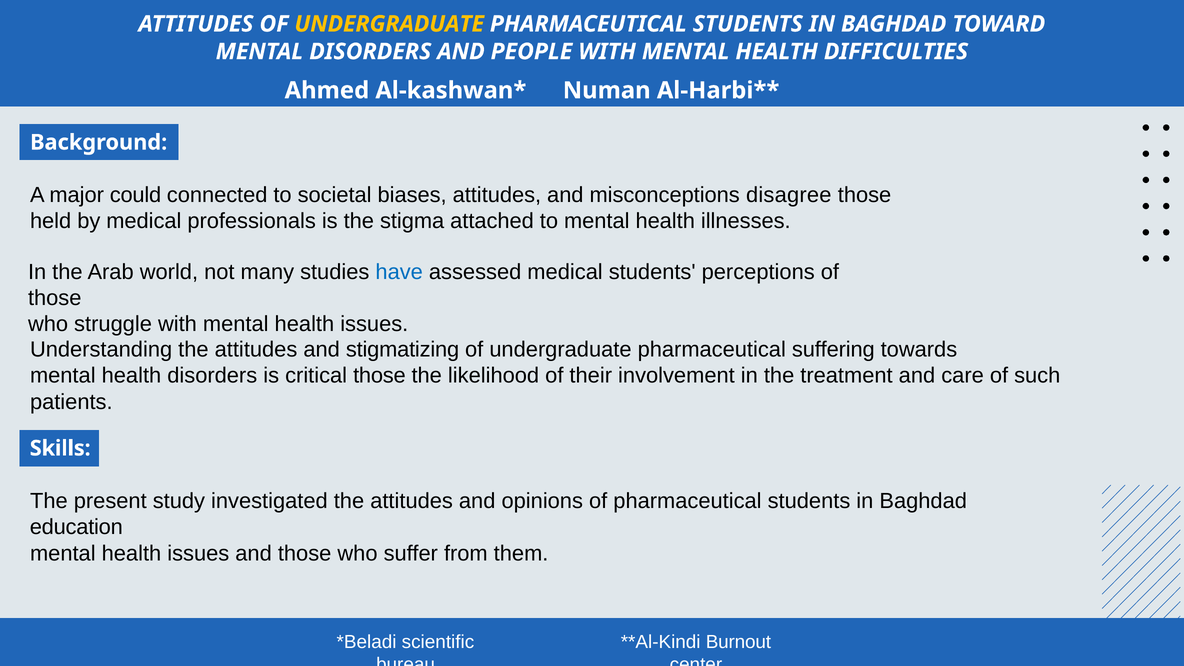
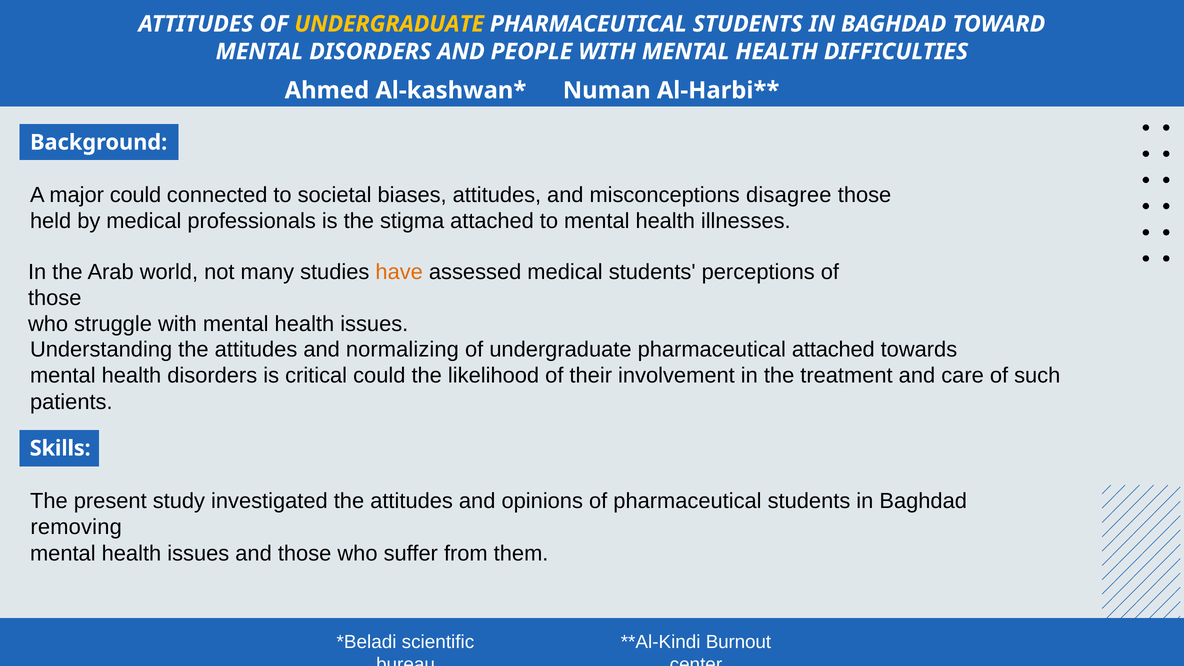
have colour: blue -> orange (399, 272)
stigmatizing: stigmatizing -> normalizing (402, 349)
pharmaceutical suffering: suffering -> attached (833, 349)
critical those: those -> could (379, 376)
education: education -> removing (76, 527)
